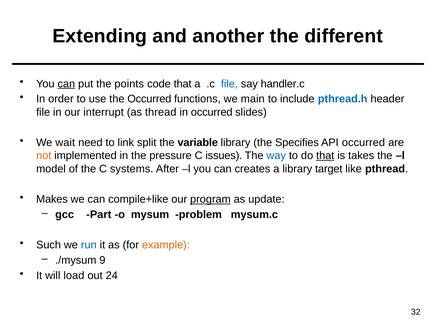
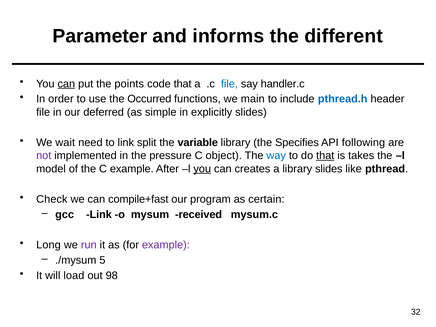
Extending: Extending -> Parameter (100, 36)
another: another -> informs (228, 36)
interrupt: interrupt -> deferred (104, 112)
thread: thread -> simple (161, 112)
in occurred: occurred -> explicitly (212, 112)
API occurred: occurred -> following (363, 143)
not colour: orange -> purple (44, 156)
issues: issues -> object (224, 156)
C systems: systems -> example (132, 169)
you underline: none -> present (202, 169)
library target: target -> slides (329, 169)
Makes: Makes -> Check (52, 199)
compile+like: compile+like -> compile+fast (138, 199)
program underline: present -> none (210, 199)
update: update -> certain (266, 199)
gcc Part: Part -> Link (99, 215)
problem: problem -> received (199, 215)
Such: Such -> Long (49, 245)
run colour: blue -> purple (89, 245)
example colour: orange -> purple (166, 245)
9: 9 -> 5 (102, 260)
24: 24 -> 98 (112, 276)
